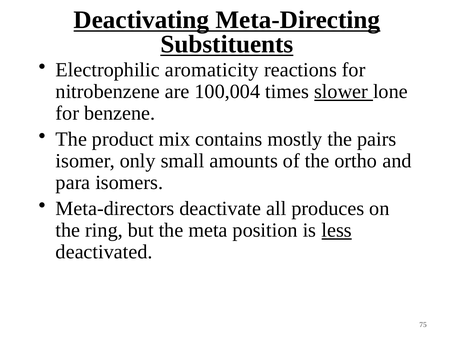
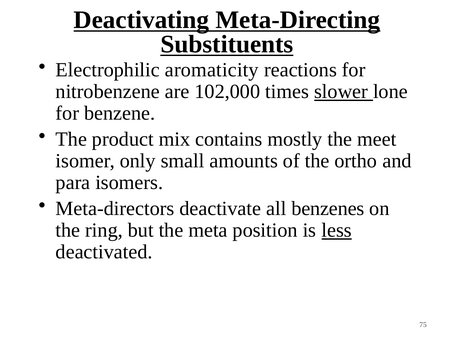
100,004: 100,004 -> 102,000 (227, 92)
pairs: pairs -> meet (377, 139)
produces: produces -> benzenes (328, 209)
